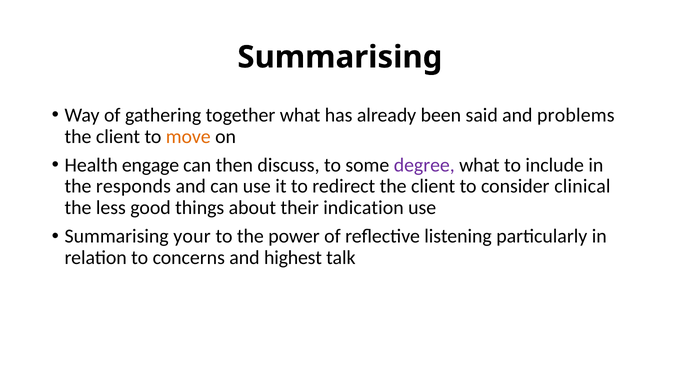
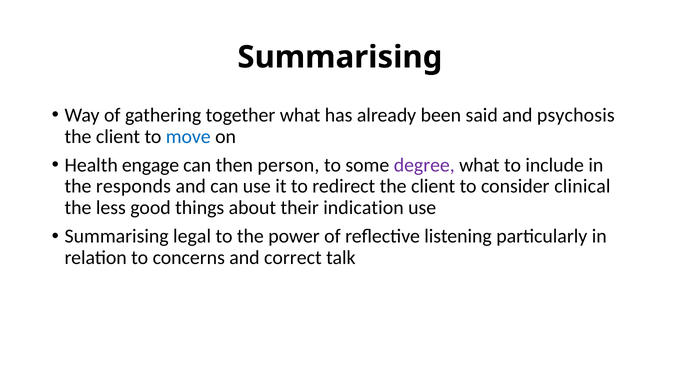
problems: problems -> psychosis (576, 115)
move colour: orange -> blue (188, 136)
discuss: discuss -> person (288, 165)
your: your -> legal (192, 236)
highest: highest -> correct (293, 257)
